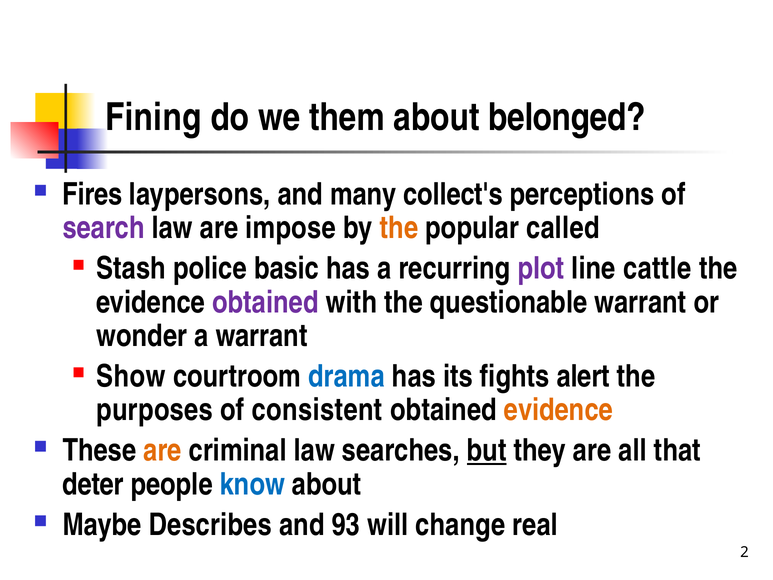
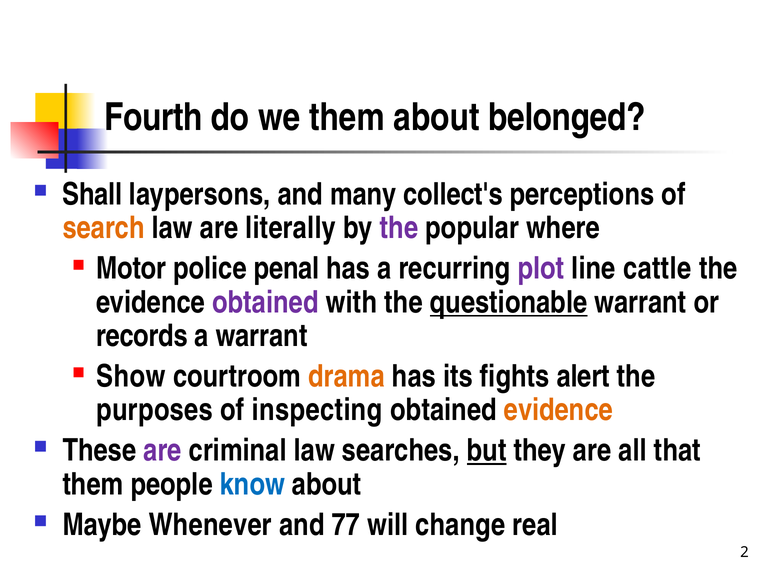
Fining: Fining -> Fourth (154, 117)
Fires: Fires -> Shall (92, 194)
search colour: purple -> orange (104, 228)
impose: impose -> literally (291, 228)
the colour: orange -> purple (399, 228)
called: called -> where (563, 228)
Stash: Stash -> Motor (131, 269)
basic: basic -> penal (287, 269)
questionable underline: none -> present (509, 302)
wonder: wonder -> records (142, 336)
drama colour: blue -> orange (347, 376)
consistent: consistent -> inspecting (317, 410)
are colour: orange -> purple (163, 450)
deter: deter -> them (93, 484)
Describes: Describes -> Whenever (210, 525)
93: 93 -> 77 (346, 525)
